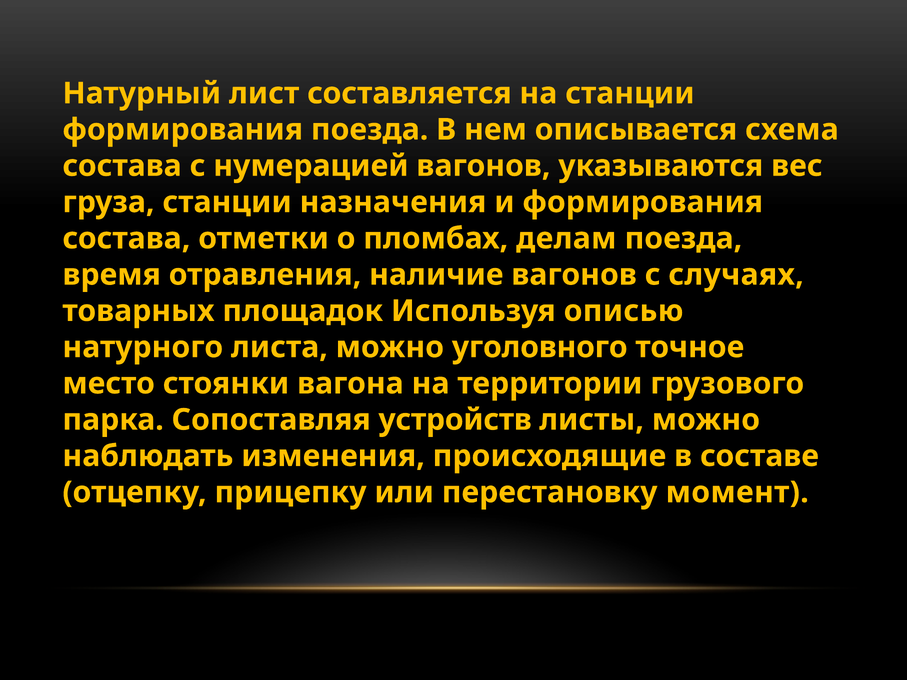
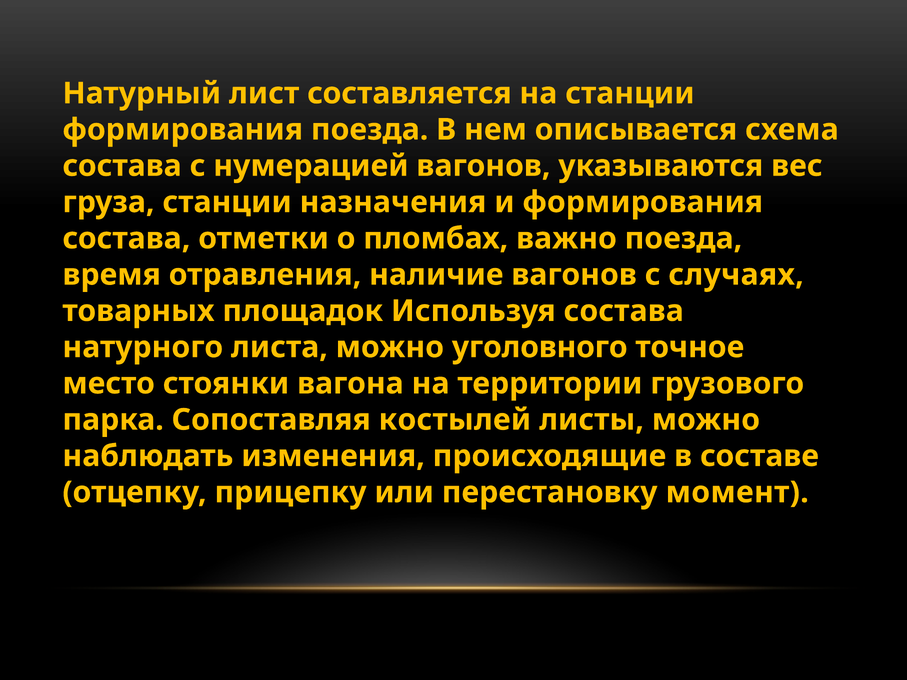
делам: делам -> важно (566, 239)
Используя описью: описью -> состава (624, 311)
устройств: устройств -> костылей (455, 420)
